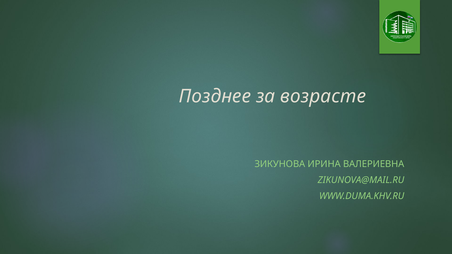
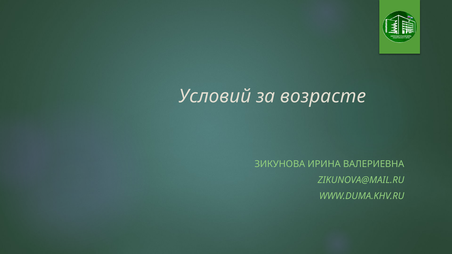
Позднее: Позднее -> Условий (215, 96)
